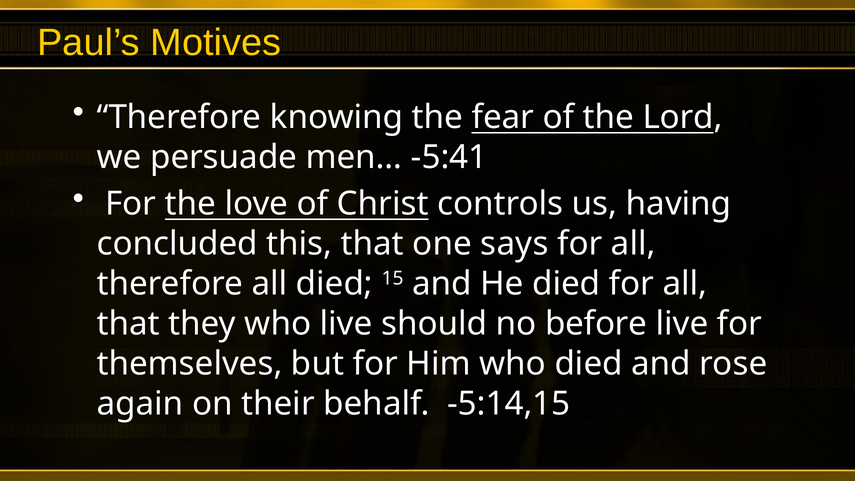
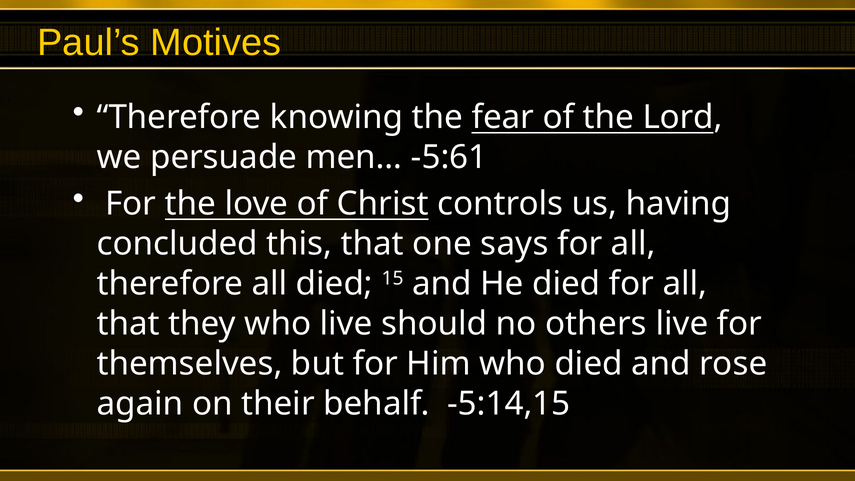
-5:41: -5:41 -> -5:61 (449, 157)
before: before -> others (596, 324)
